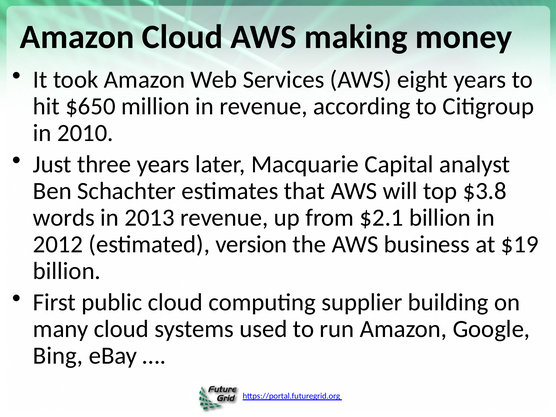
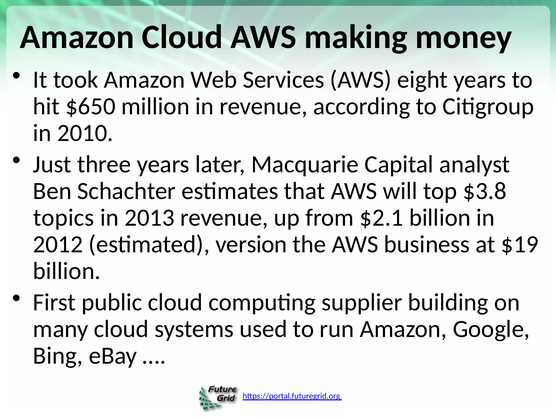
words: words -> topics (64, 218)
